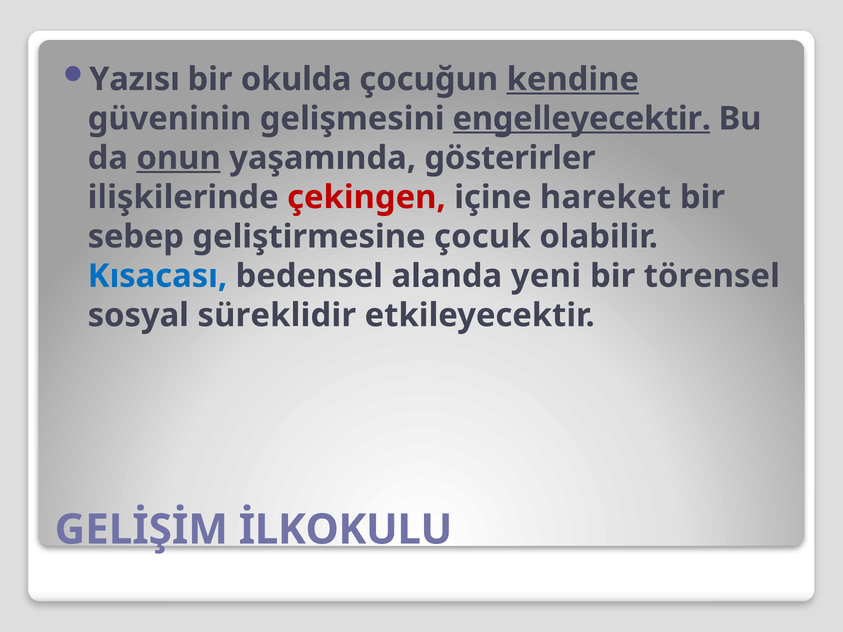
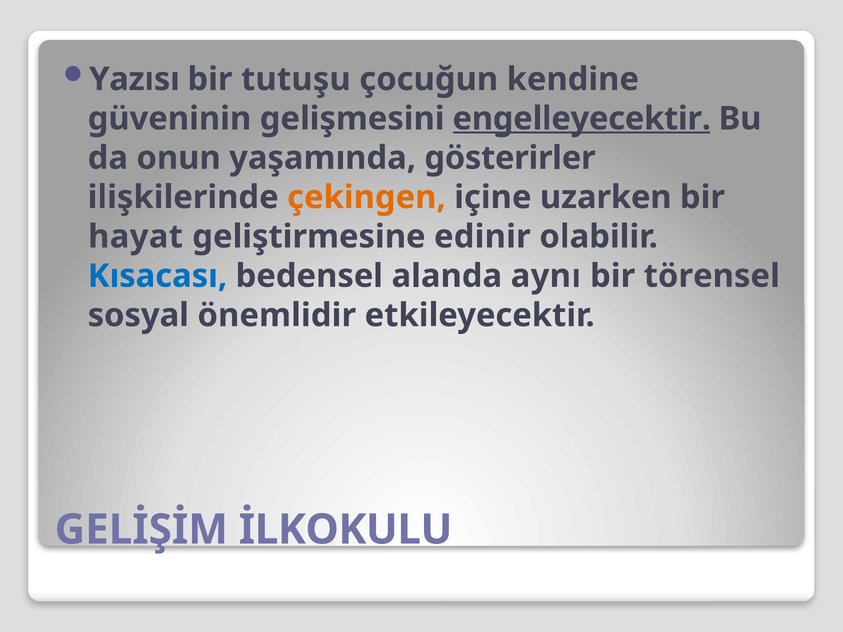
okulda: okulda -> tutuşu (296, 79)
kendine underline: present -> none (573, 79)
onun underline: present -> none (179, 158)
çekingen colour: red -> orange (366, 197)
hareket: hareket -> uzarken (606, 197)
sebep: sebep -> hayat (136, 237)
çocuk: çocuk -> edinir (482, 237)
yeni: yeni -> aynı (546, 276)
süreklidir: süreklidir -> önemlidir (277, 315)
